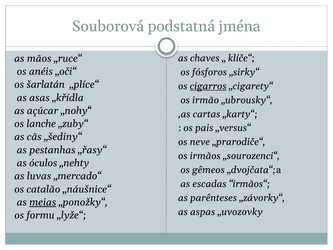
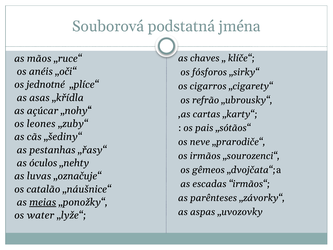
šarlatán: šarlatán -> jednotné (46, 85)
cigarros underline: present -> none (208, 86)
irmão: irmão -> refrão (206, 100)
lanche: lanche -> leones (41, 124)
„versus“: „versus“ -> „sótãos“ (233, 128)
„mercado“: „mercado“ -> „označuje“ (77, 176)
formu: formu -> water (40, 215)
